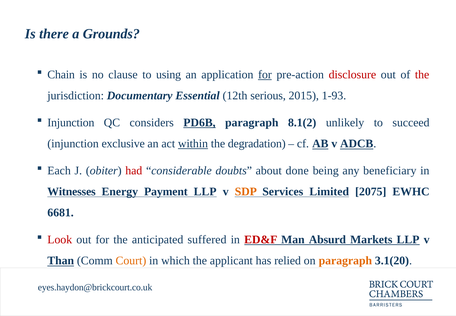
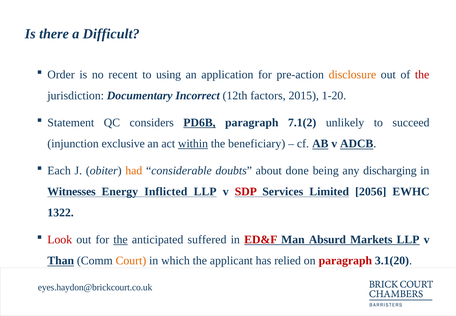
Grounds: Grounds -> Difficult (111, 34)
Chain: Chain -> Order (61, 75)
clause: clause -> recent (123, 75)
for underline: present -> none (265, 75)
disclosure colour: red -> orange (352, 75)
Essential: Essential -> Incorrect (198, 96)
serious: serious -> factors (268, 96)
1-93: 1-93 -> 1-20 (334, 96)
Injunction: Injunction -> Statement (71, 122)
8.1(2: 8.1(2 -> 7.1(2 (302, 122)
degradation: degradation -> beneficiary (257, 144)
had colour: red -> orange (134, 170)
beneficiary: beneficiary -> discharging (390, 170)
Payment: Payment -> Inflicted (166, 191)
SDP colour: orange -> red (246, 191)
2075: 2075 -> 2056 (371, 191)
6681: 6681 -> 1322 (61, 213)
the underline: none -> present (121, 239)
paragraph colour: orange -> red (345, 260)
